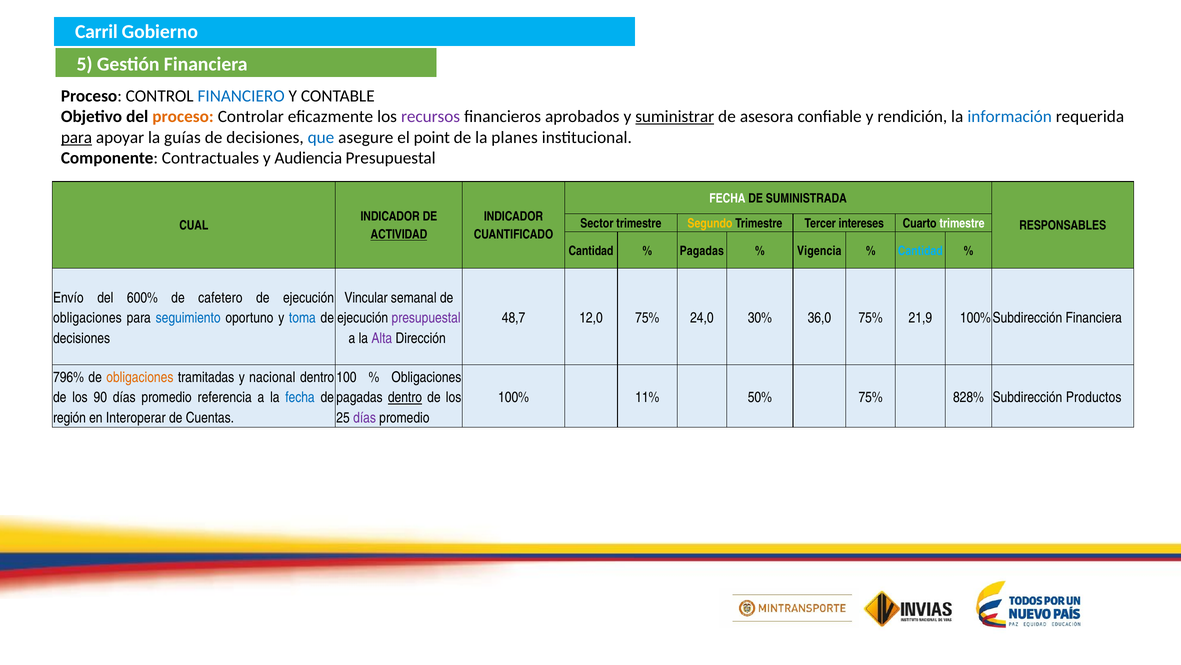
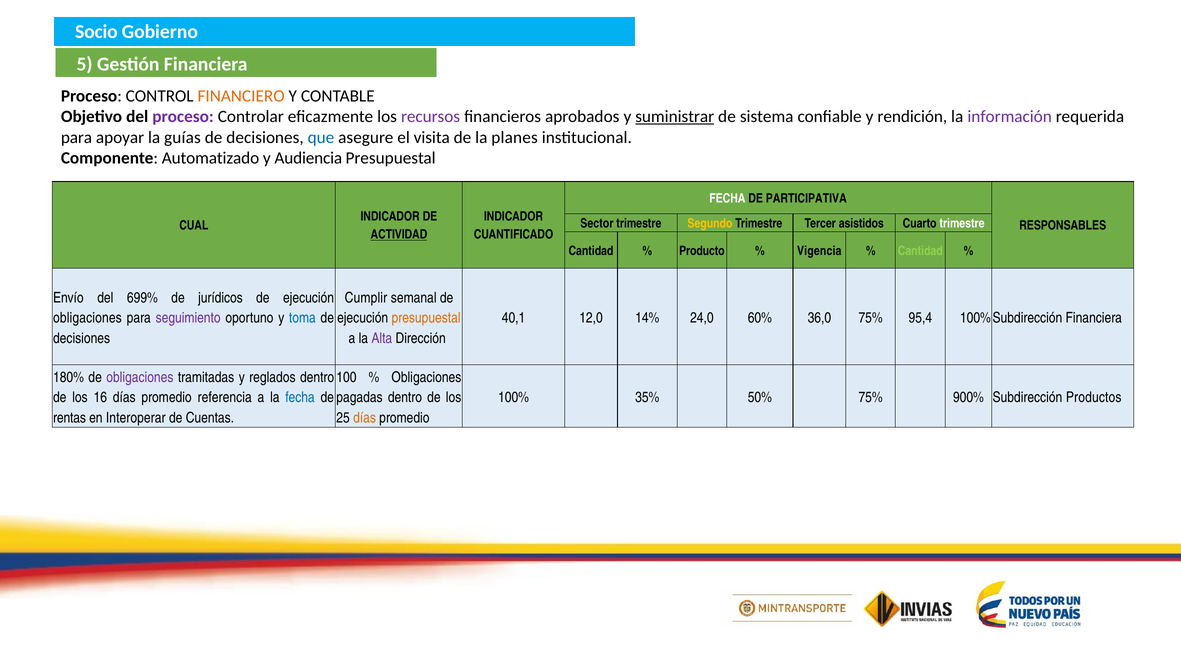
Carril: Carril -> Socio (96, 32)
FINANCIERO colour: blue -> orange (241, 96)
proceso colour: orange -> purple (183, 117)
asesora: asesora -> sistema (767, 117)
información colour: blue -> purple (1010, 117)
para underline: present -> none (76, 137)
point: point -> visita (432, 137)
Contractuales: Contractuales -> Automatizado (211, 158)
SUMINISTRADA: SUMINISTRADA -> PARTICIPATIVA (806, 198)
intereses: intereses -> asistidos (861, 223)
Pagadas: Pagadas -> Producto (702, 251)
Cantidad colour: light blue -> light green (920, 251)
600%: 600% -> 699% (142, 297)
cafetero: cafetero -> jurídicos (220, 297)
Vincular: Vincular -> Cumplir (366, 297)
seguimiento colour: blue -> purple (188, 318)
presupuestal colour: purple -> orange (426, 318)
48,7: 48,7 -> 40,1 (514, 318)
12,0 75%: 75% -> 14% (647, 318)
30%: 30% -> 60% (760, 318)
21,9: 21,9 -> 95,4 (920, 318)
796%: 796% -> 180% (68, 377)
obligaciones colour: orange -> purple (140, 377)
nacional: nacional -> reglados (272, 377)
90: 90 -> 16 (100, 397)
dentro underline: present -> none (405, 397)
11%: 11% -> 35% (647, 397)
828%: 828% -> 900% (968, 397)
región: región -> rentas (69, 417)
días colour: purple -> orange (365, 417)
